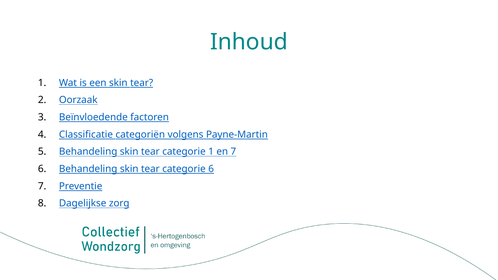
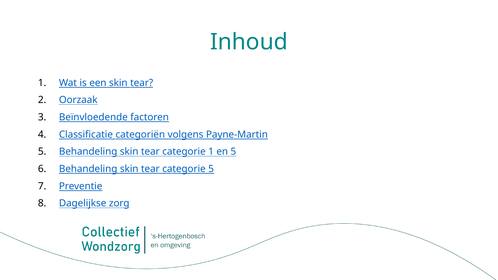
en 7: 7 -> 5 (233, 152)
categorie 6: 6 -> 5 (211, 169)
